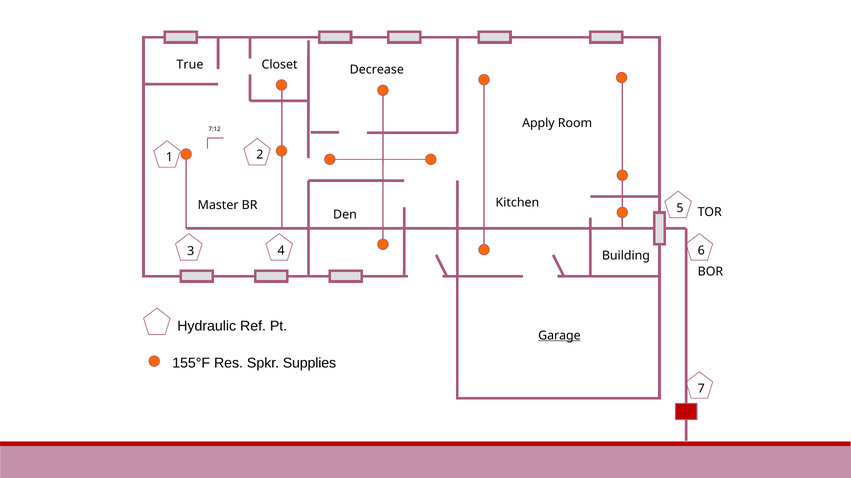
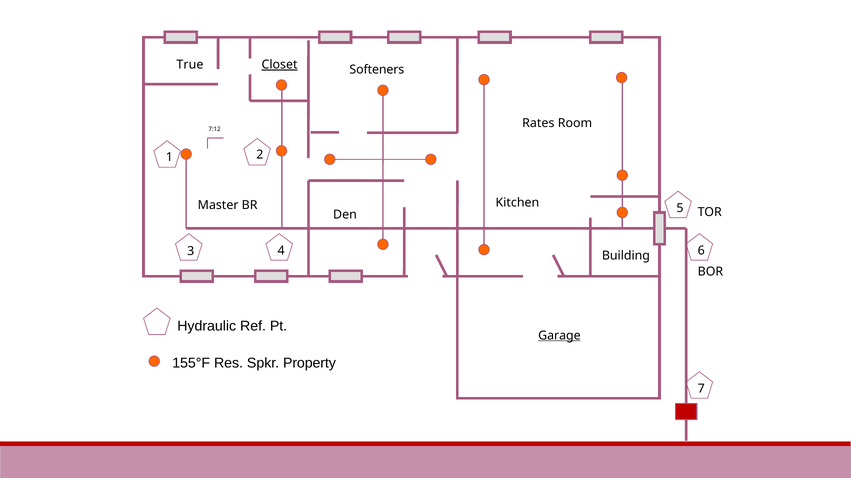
Closet underline: none -> present (280, 65)
Decrease: Decrease -> Softeners (377, 70)
Apply: Apply -> Rates (538, 123)
Supplies: Supplies -> Property (309, 364)
